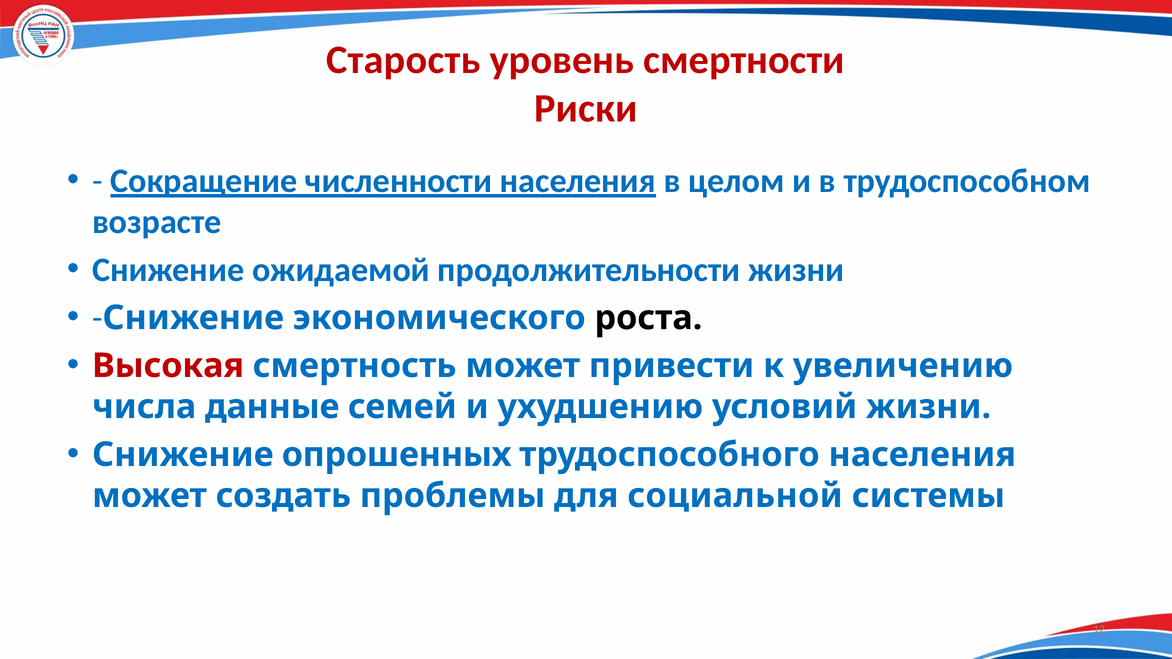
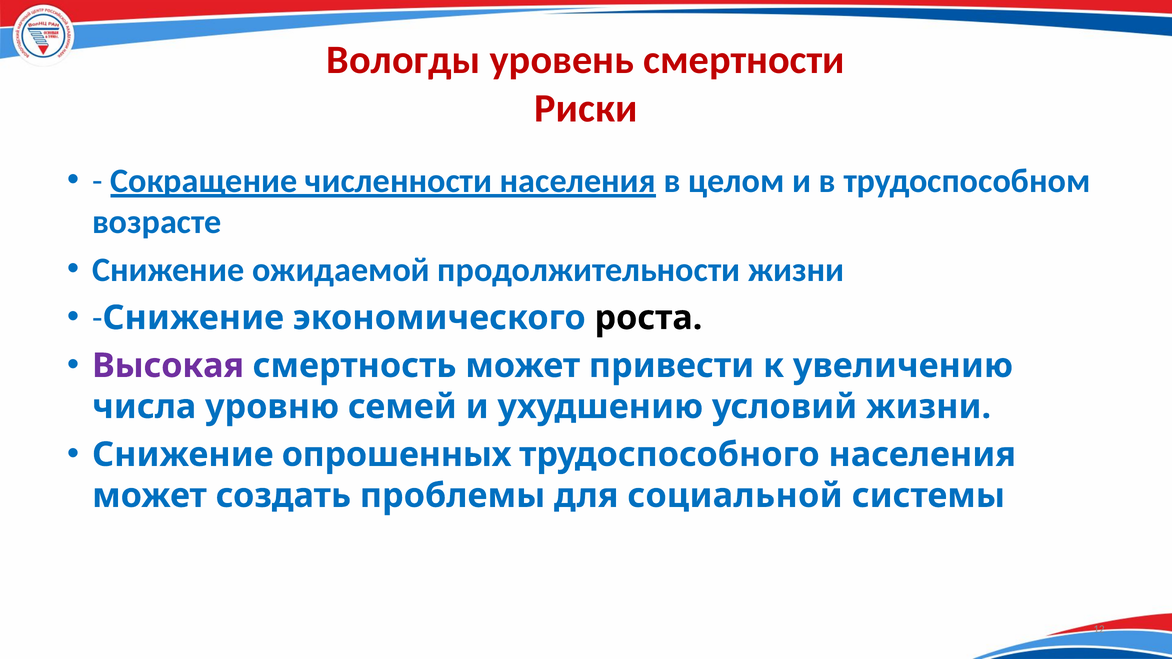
Старость: Старость -> Вологды (404, 60)
Высокая colour: red -> purple (168, 366)
данные: данные -> уровню (272, 407)
